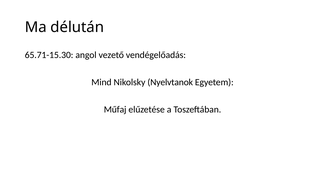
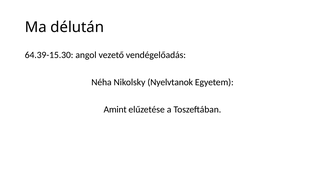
65.71-15.30: 65.71-15.30 -> 64.39-15.30 (49, 55)
Mind: Mind -> Néha (101, 82)
Műfaj: Műfaj -> Amint (115, 109)
